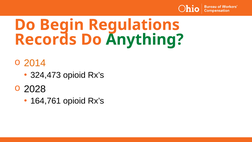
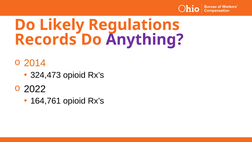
Begin: Begin -> Likely (62, 25)
Anything colour: green -> purple (145, 40)
2028: 2028 -> 2022 (35, 89)
